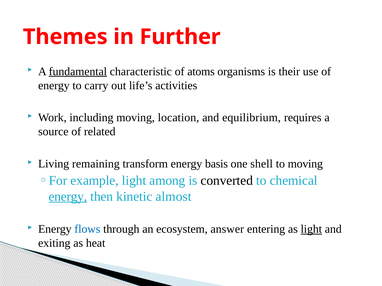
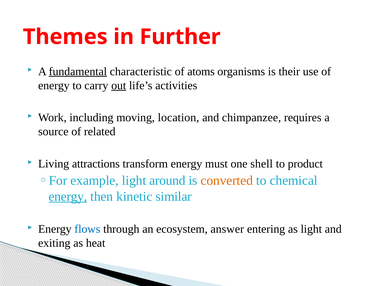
out underline: none -> present (119, 86)
equilibrium: equilibrium -> chimpanzee (252, 118)
remaining: remaining -> attractions (96, 164)
basis: basis -> must (216, 164)
to moving: moving -> product (305, 164)
among: among -> around (167, 181)
converted colour: black -> orange (227, 181)
almost: almost -> similar (174, 197)
light underline: present -> none (311, 229)
